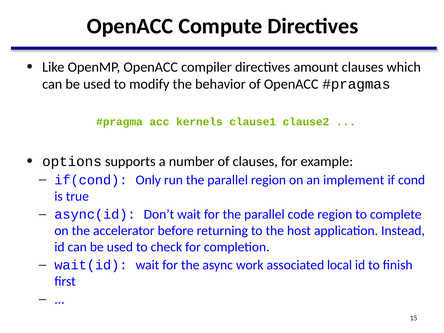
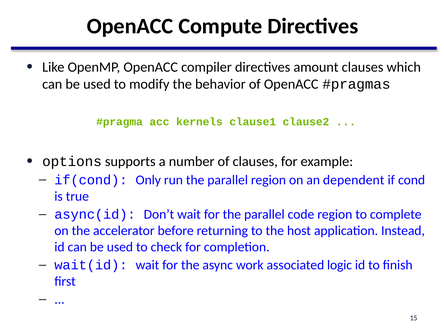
implement: implement -> dependent (354, 180)
local: local -> logic (340, 265)
